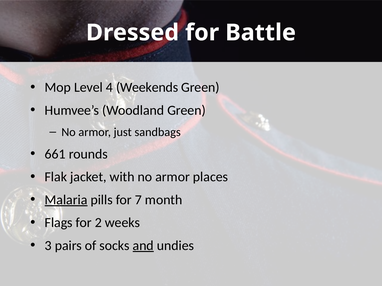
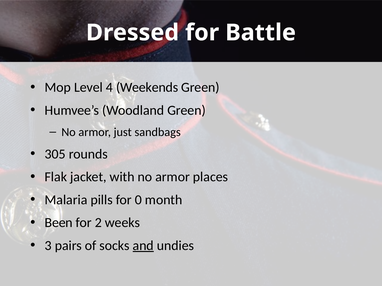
661: 661 -> 305 (55, 154)
Malaria underline: present -> none (66, 200)
7: 7 -> 0 (138, 200)
Flags: Flags -> Been (59, 223)
